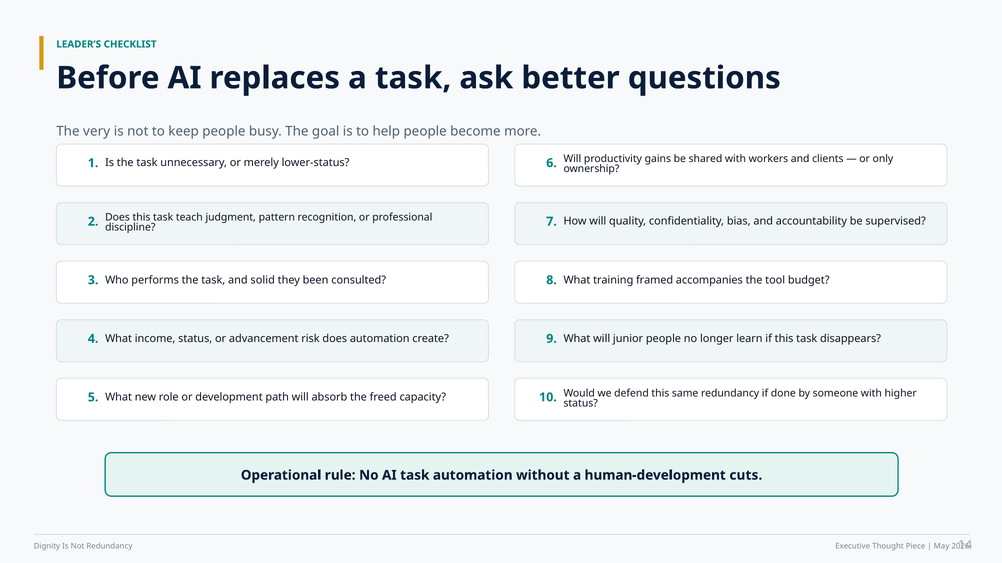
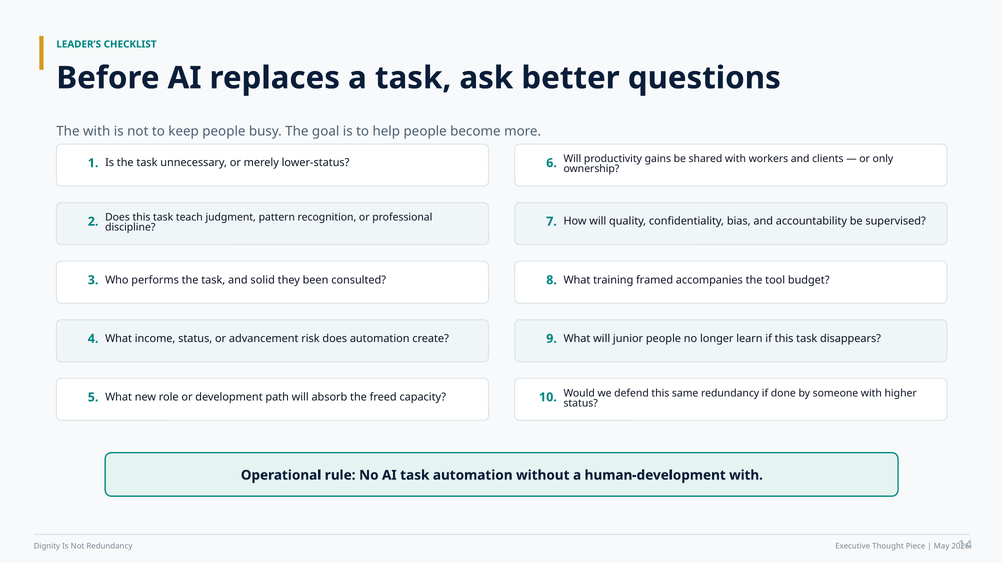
The very: very -> with (97, 132)
human-development cuts: cuts -> with (746, 476)
